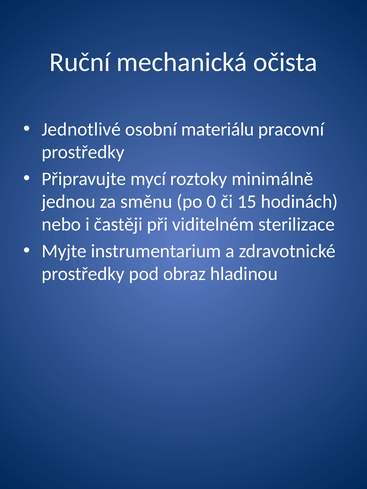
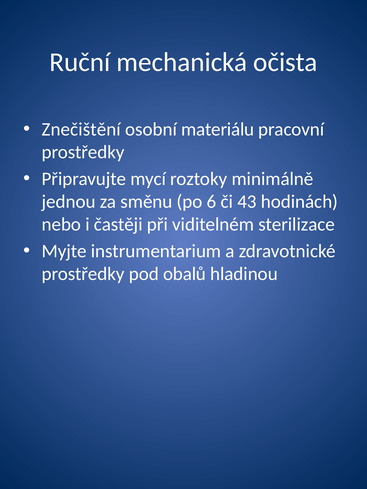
Jednotlivé: Jednotlivé -> Znečištění (81, 129)
0: 0 -> 6 (212, 202)
15: 15 -> 43 (247, 202)
obraz: obraz -> obalů (185, 274)
